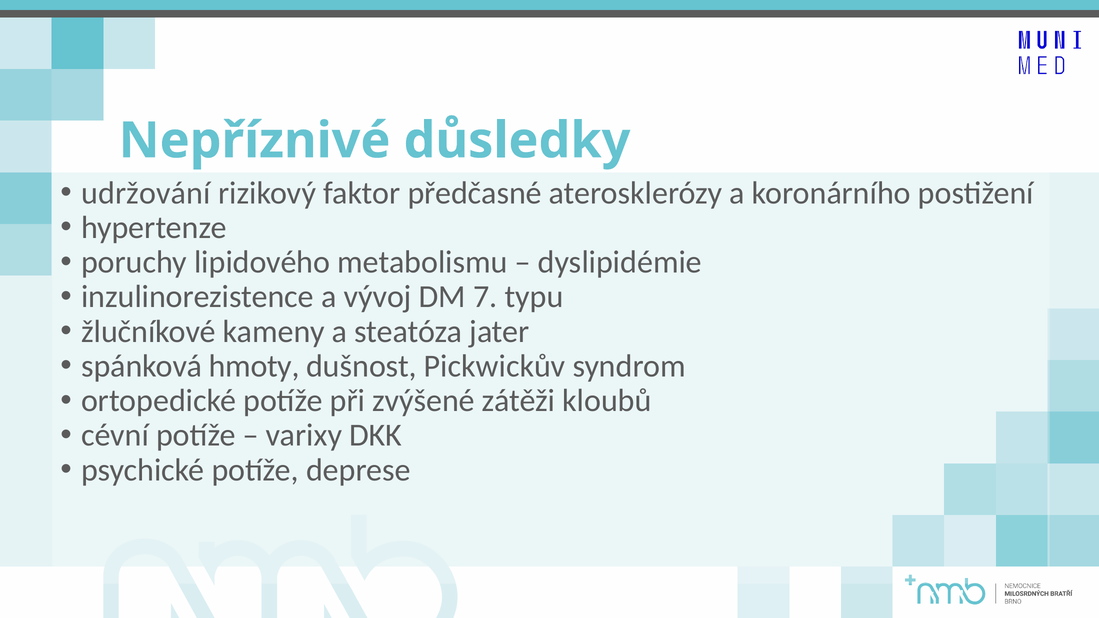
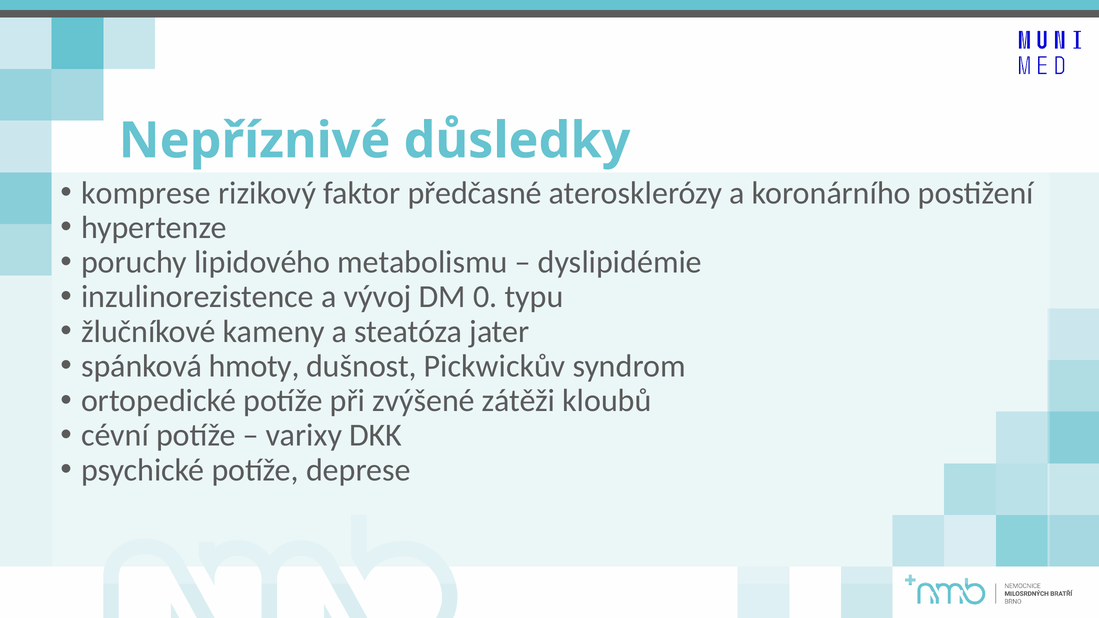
udržování: udržování -> komprese (146, 193)
7: 7 -> 0 (485, 297)
